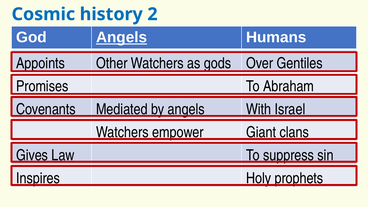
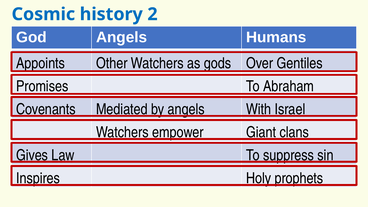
Angels underline: present -> none (122, 37)
